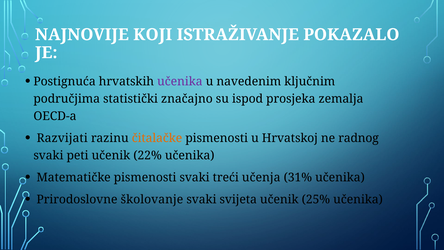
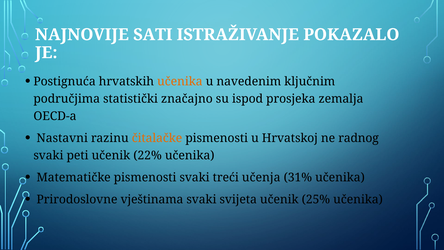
KOJI: KOJI -> SATI (153, 35)
učenika colour: purple -> orange (180, 81)
Razvijati: Razvijati -> Nastavni (62, 138)
školovanje: školovanje -> vještinama (152, 199)
